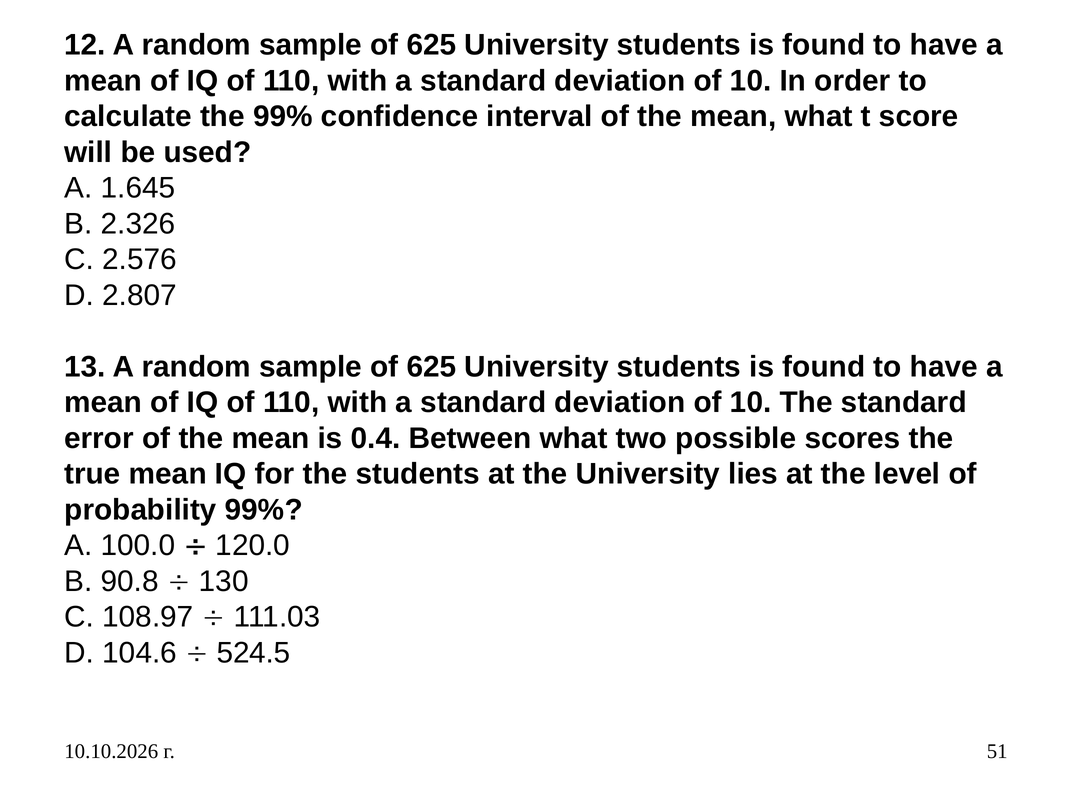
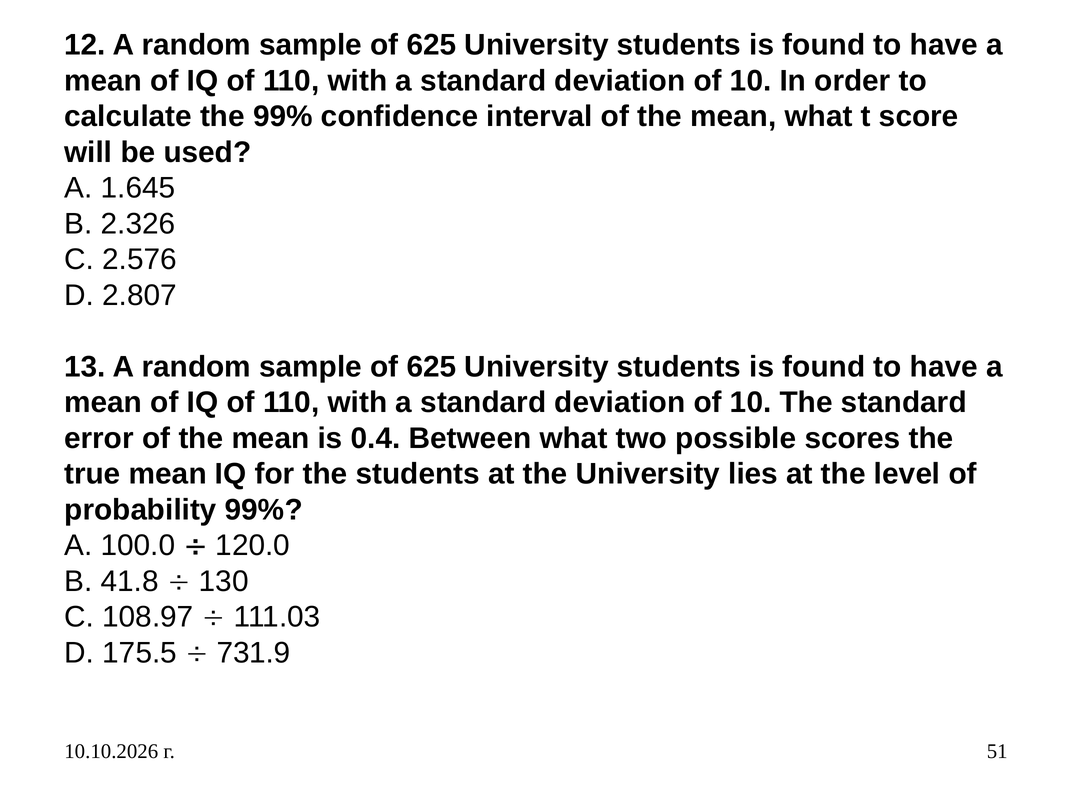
90.8: 90.8 -> 41.8 (130, 581)
104.6: 104.6 -> 175.5 (140, 653)
524.5: 524.5 -> 731.9 (253, 653)
